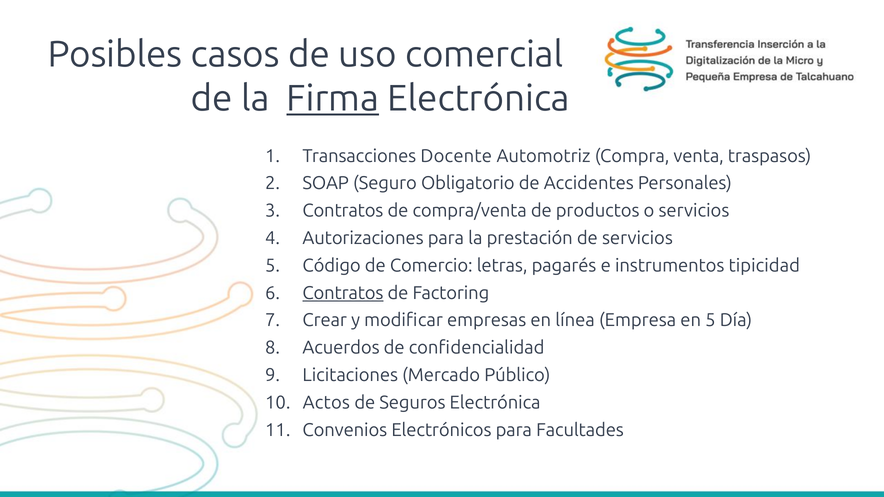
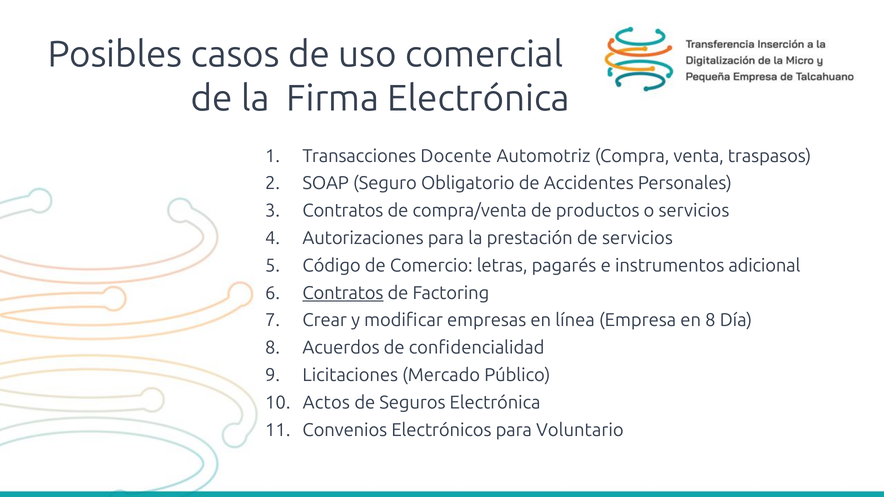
Firma underline: present -> none (333, 99)
tipicidad: tipicidad -> adicional (764, 266)
en 5: 5 -> 8 (710, 321)
Facultades: Facultades -> Voluntario (580, 430)
